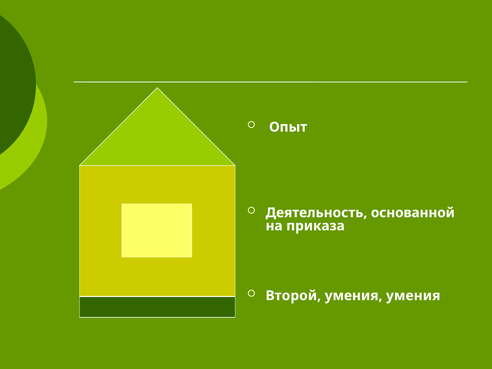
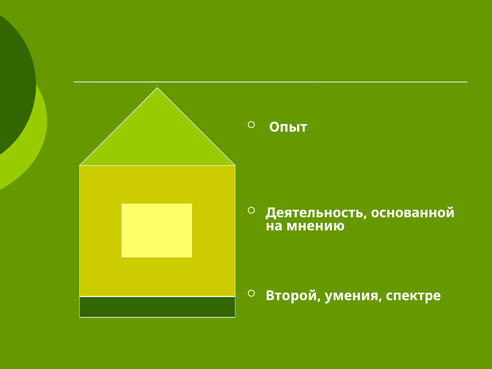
приказа: приказа -> мнению (315, 226)
умения умения: умения -> спектре (413, 296)
